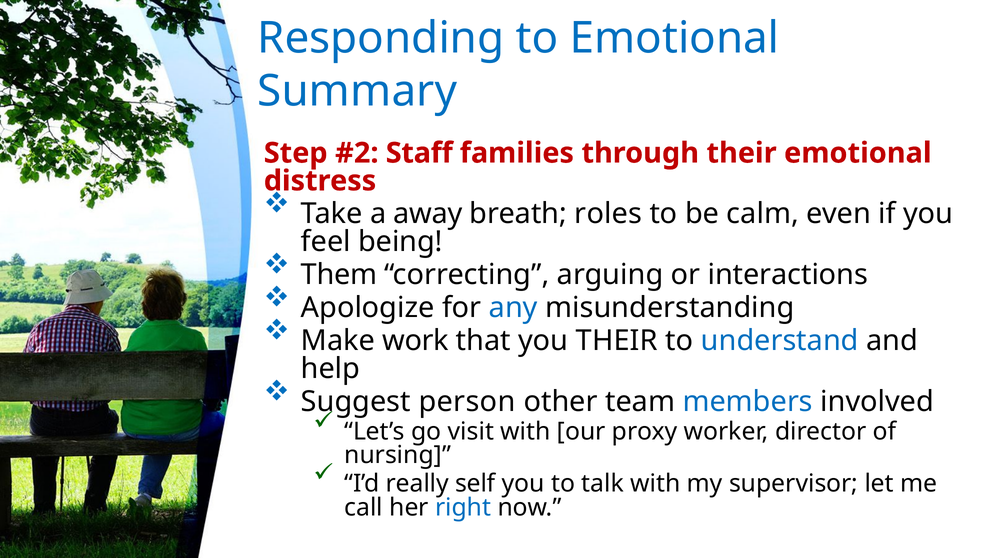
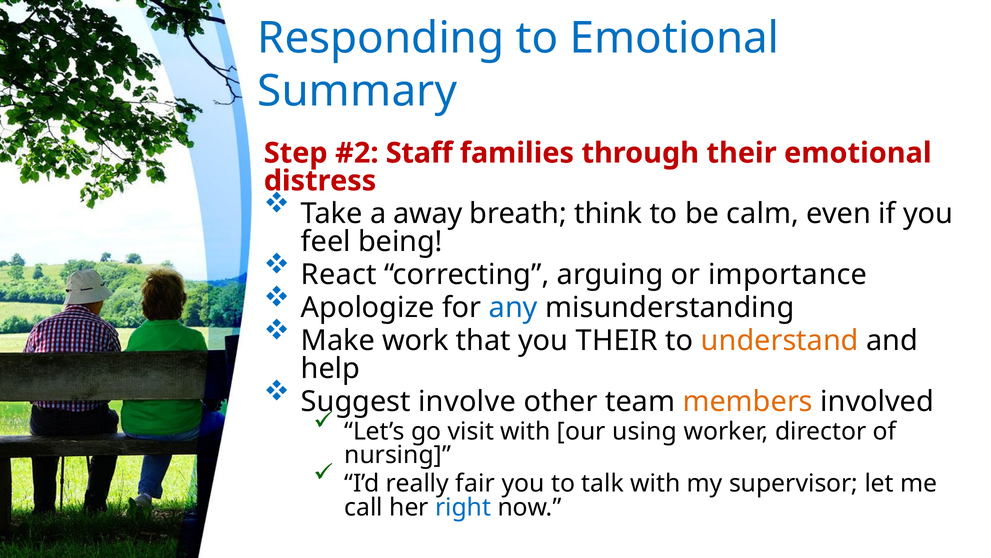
roles: roles -> think (608, 214)
Them: Them -> React (339, 274)
interactions: interactions -> importance (788, 274)
understand colour: blue -> orange (780, 340)
person: person -> involve (467, 401)
members colour: blue -> orange (748, 401)
proxy: proxy -> using (645, 431)
self: self -> fair (475, 483)
